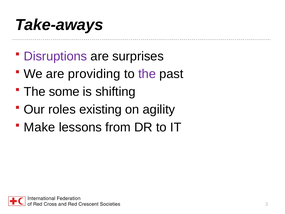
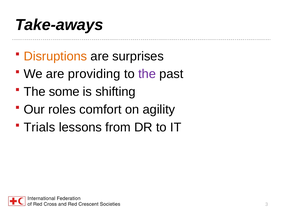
Disruptions colour: purple -> orange (55, 56)
existing: existing -> comfort (100, 109)
Make: Make -> Trials (39, 127)
